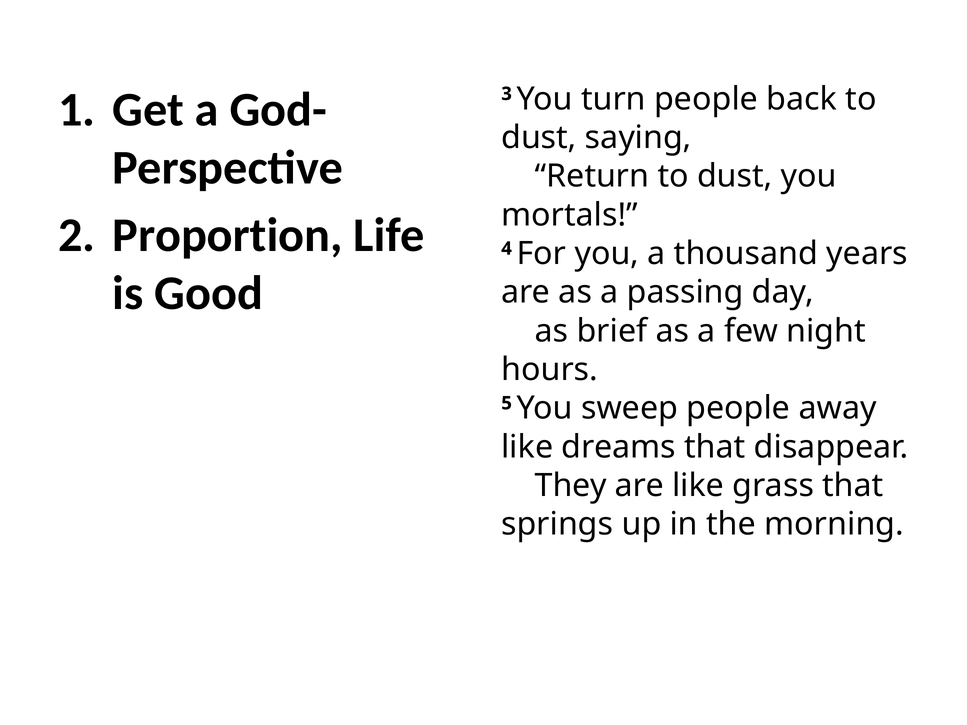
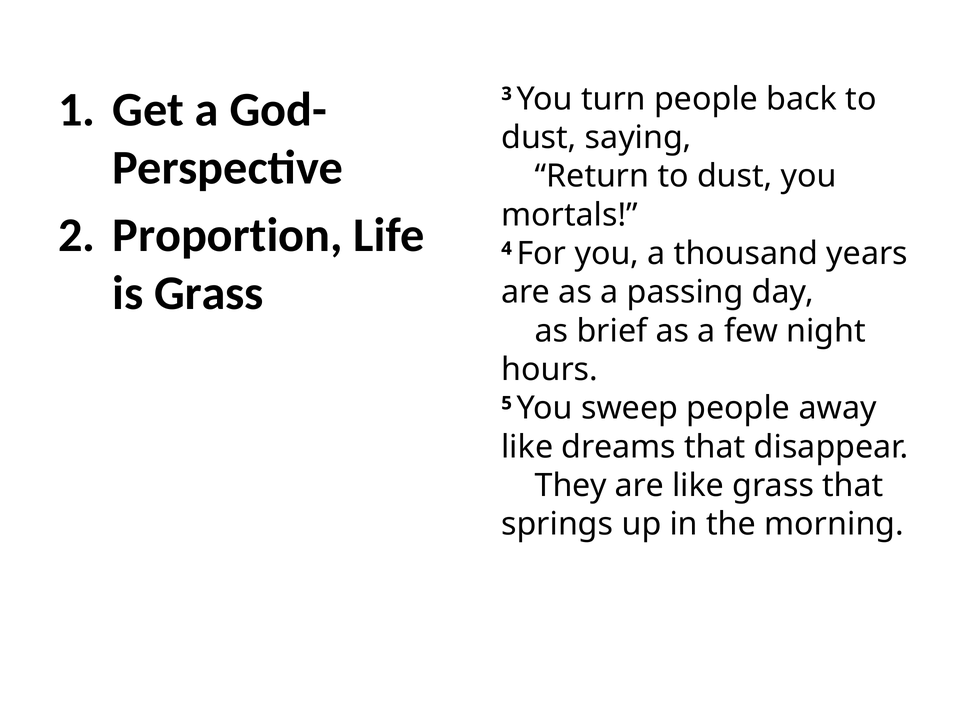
is Good: Good -> Grass (209, 293)
